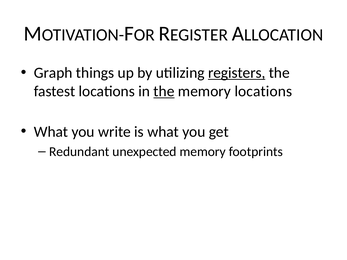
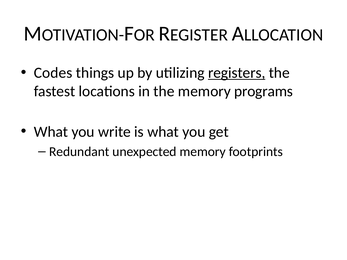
Graph: Graph -> Codes (53, 73)
the underline: present -> none (164, 91)
memory locations: locations -> programs (264, 91)
